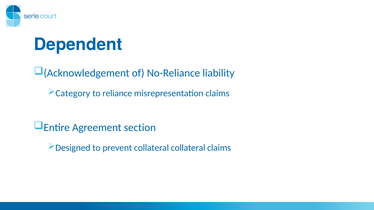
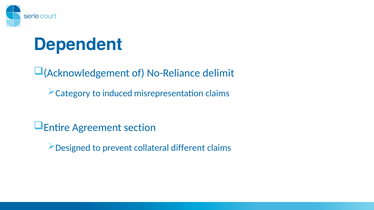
liability: liability -> delimit (218, 73)
reliance: reliance -> induced (117, 93)
collateral collateral: collateral -> different (188, 148)
